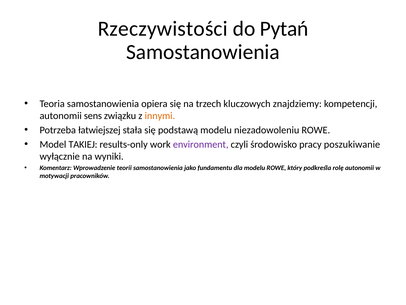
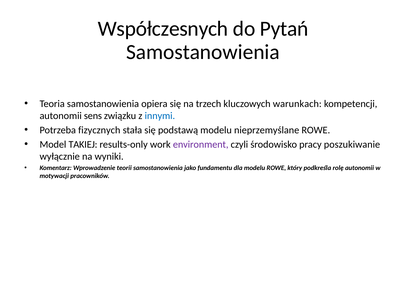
Rzeczywistości: Rzeczywistości -> Współczesnych (163, 29)
znajdziemy: znajdziemy -> warunkach (297, 104)
innymi colour: orange -> blue (160, 116)
łatwiejszej: łatwiejszej -> fizycznych (99, 130)
niezadowoleniu: niezadowoleniu -> nieprzemyślane (267, 130)
